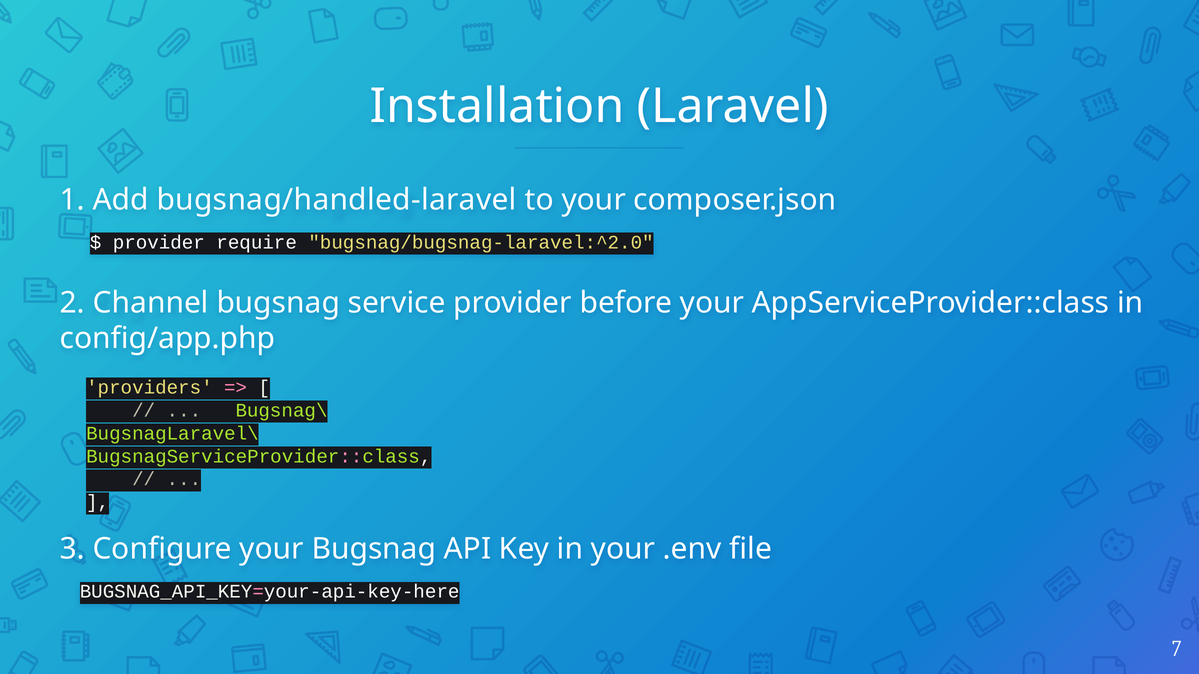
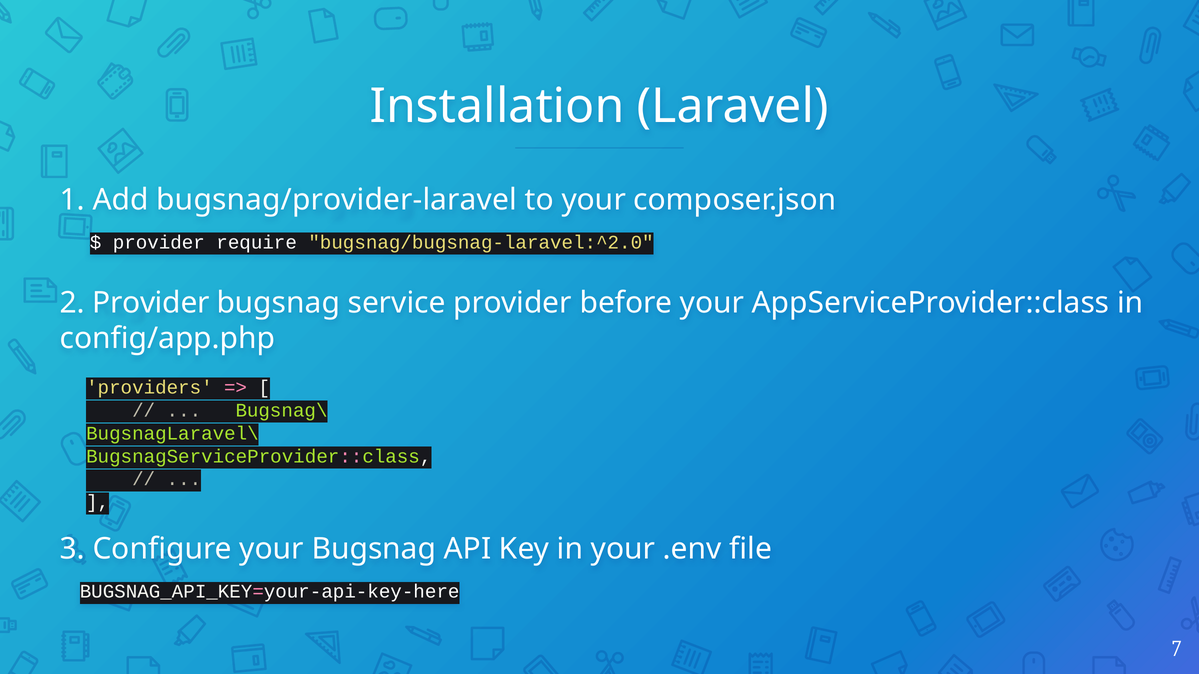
bugsnag/handled-laravel: bugsnag/handled-laravel -> bugsnag/provider-laravel (337, 200)
2 Channel: Channel -> Provider (151, 303)
